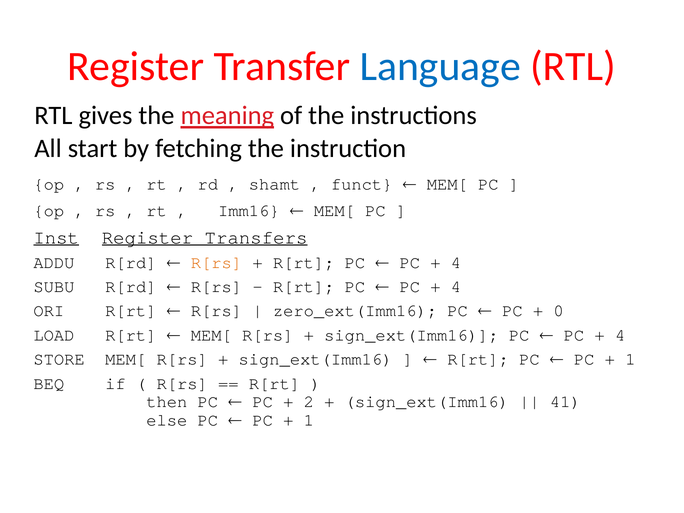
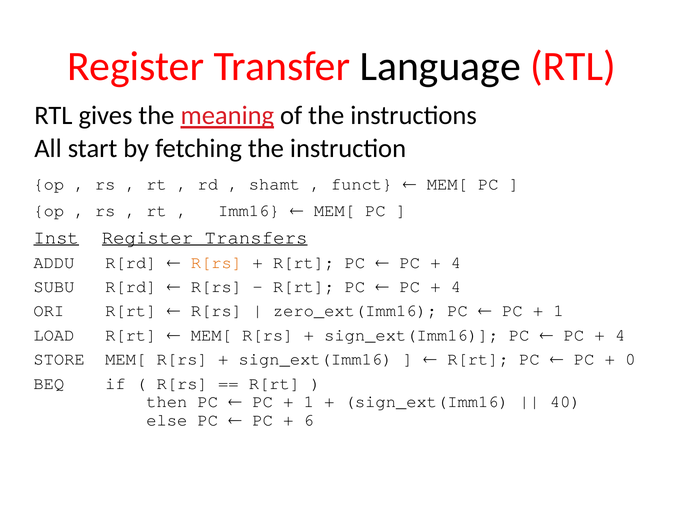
Language colour: blue -> black (440, 66)
0: 0 -> 1 (559, 311)
1: 1 -> 0 (630, 359)
2: 2 -> 1 (309, 402)
41: 41 -> 40 (565, 402)
1: 1 -> 6 (309, 420)
